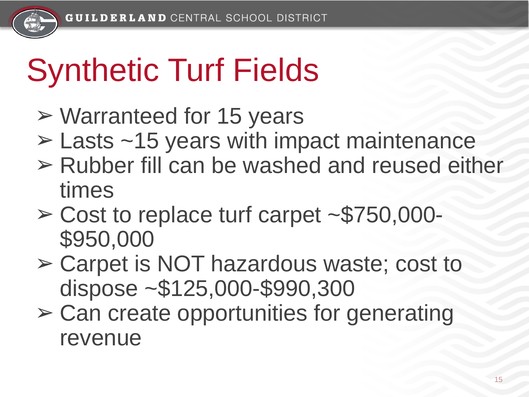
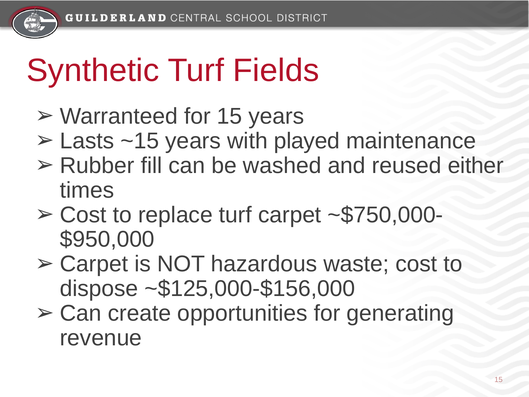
impact: impact -> played (307, 141)
~$125,000-$990,300: ~$125,000-$990,300 -> ~$125,000-$156,000 (250, 289)
